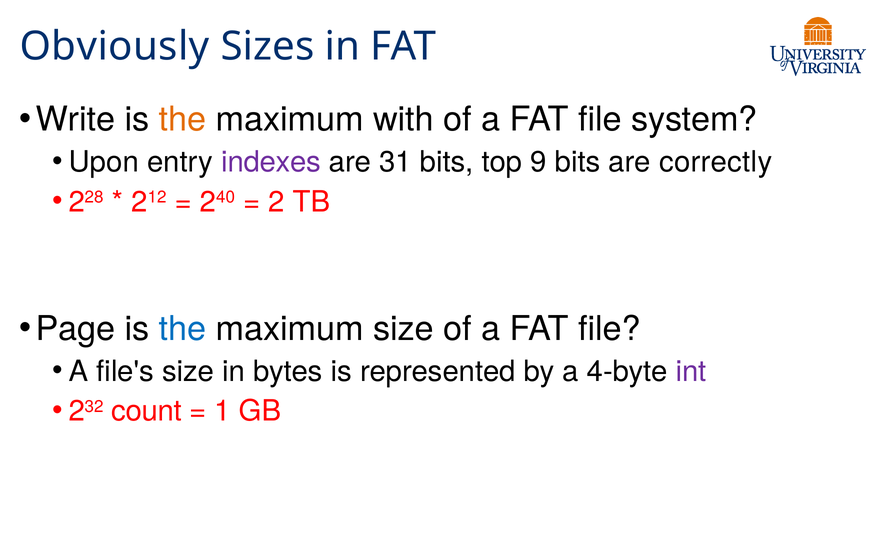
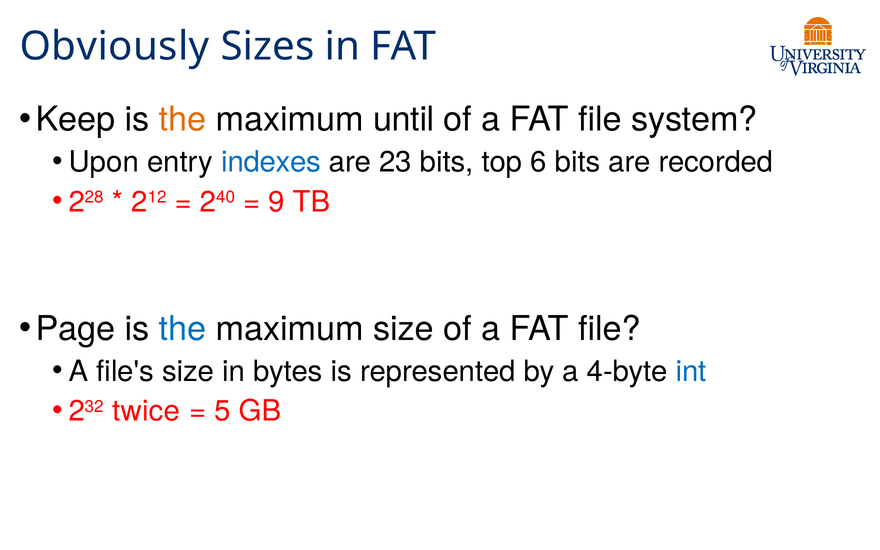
Write: Write -> Keep (76, 120)
with: with -> until (404, 120)
indexes colour: purple -> blue (271, 162)
31: 31 -> 23 (395, 162)
9: 9 -> 6 (538, 162)
correctly: correctly -> recorded (716, 162)
2: 2 -> 9 (277, 202)
int colour: purple -> blue (691, 371)
count: count -> twice (146, 411)
1: 1 -> 5 (223, 411)
